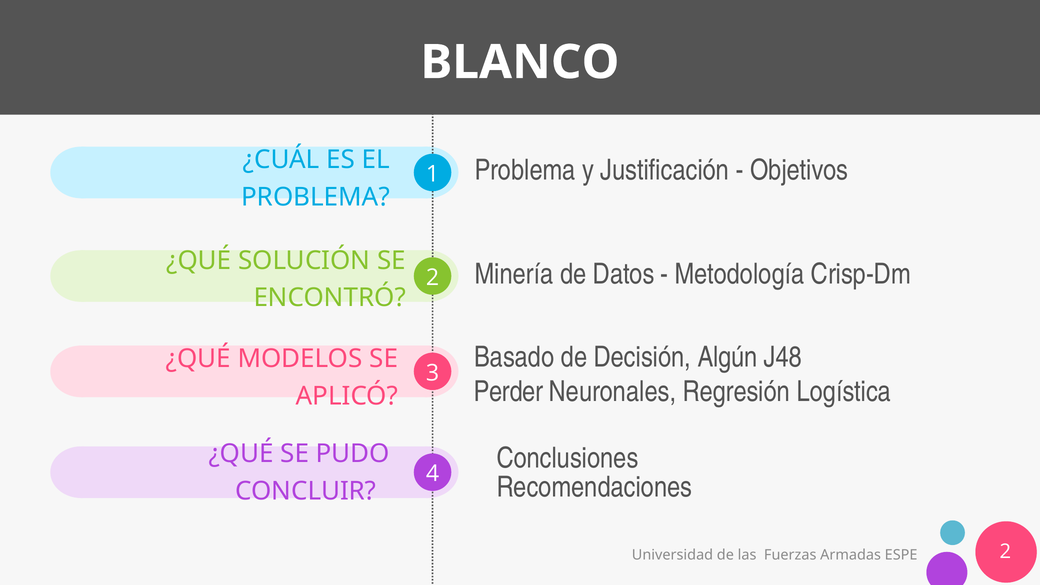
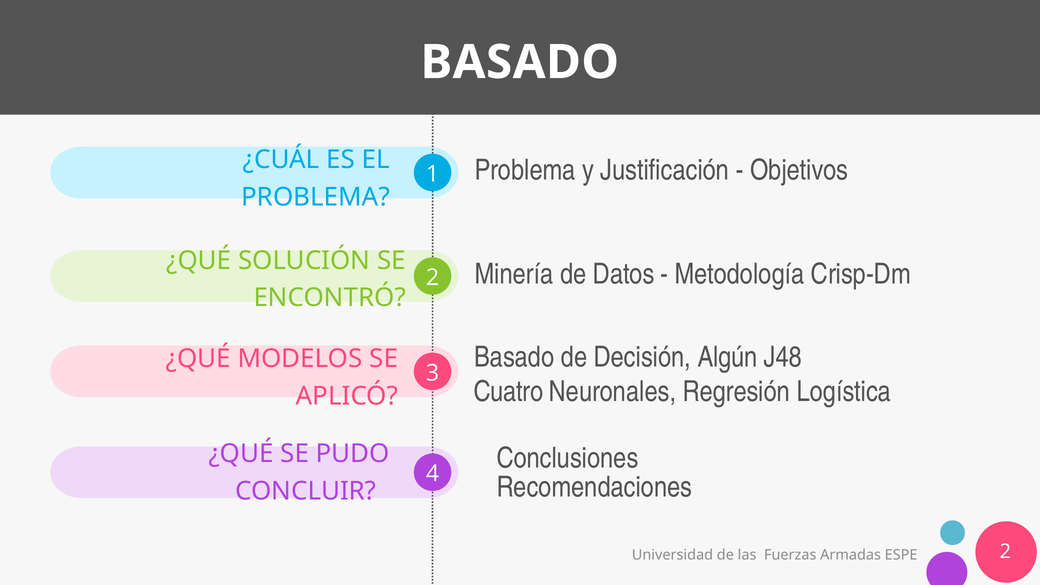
BLANCO: BLANCO -> BASADO (520, 62)
Perder: Perder -> Cuatro (508, 392)
